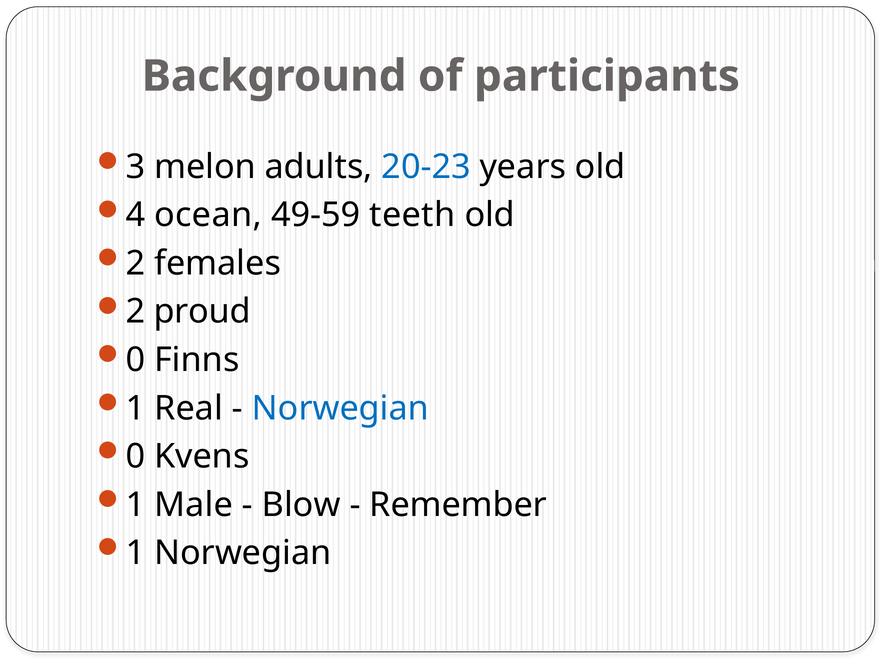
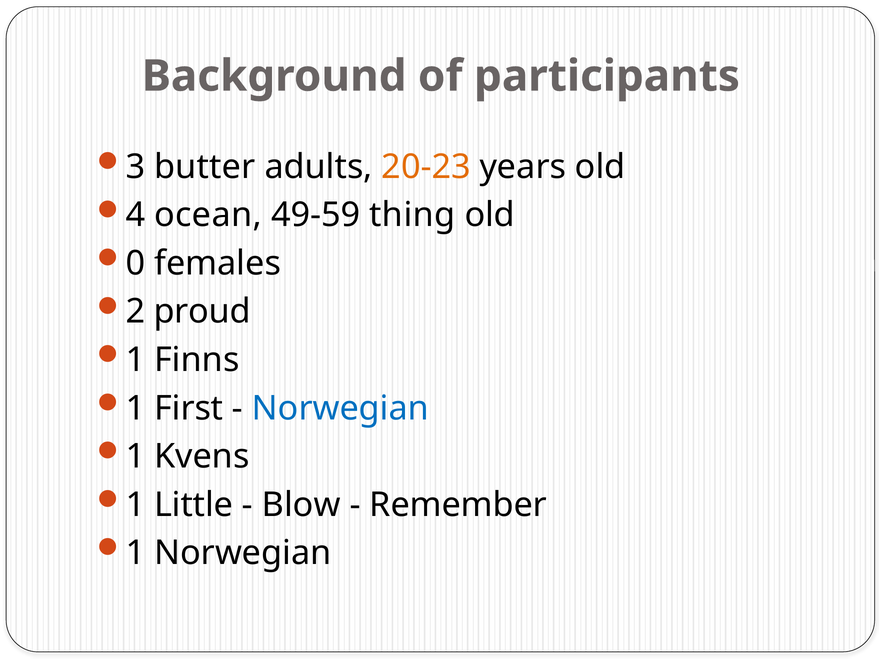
melon: melon -> butter (205, 167)
20-23 colour: blue -> orange (426, 167)
teeth: teeth -> thing (412, 215)
2: 2 -> 0 (136, 263)
0: 0 -> 1 (136, 360)
Real: Real -> First (189, 408)
0: 0 -> 1 (136, 456)
Male: Male -> Little (194, 505)
